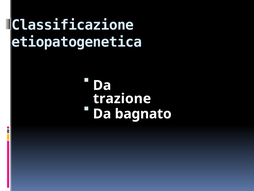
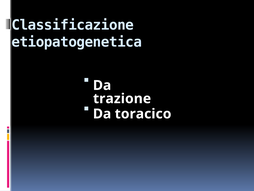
bagnato: bagnato -> toracico (143, 114)
